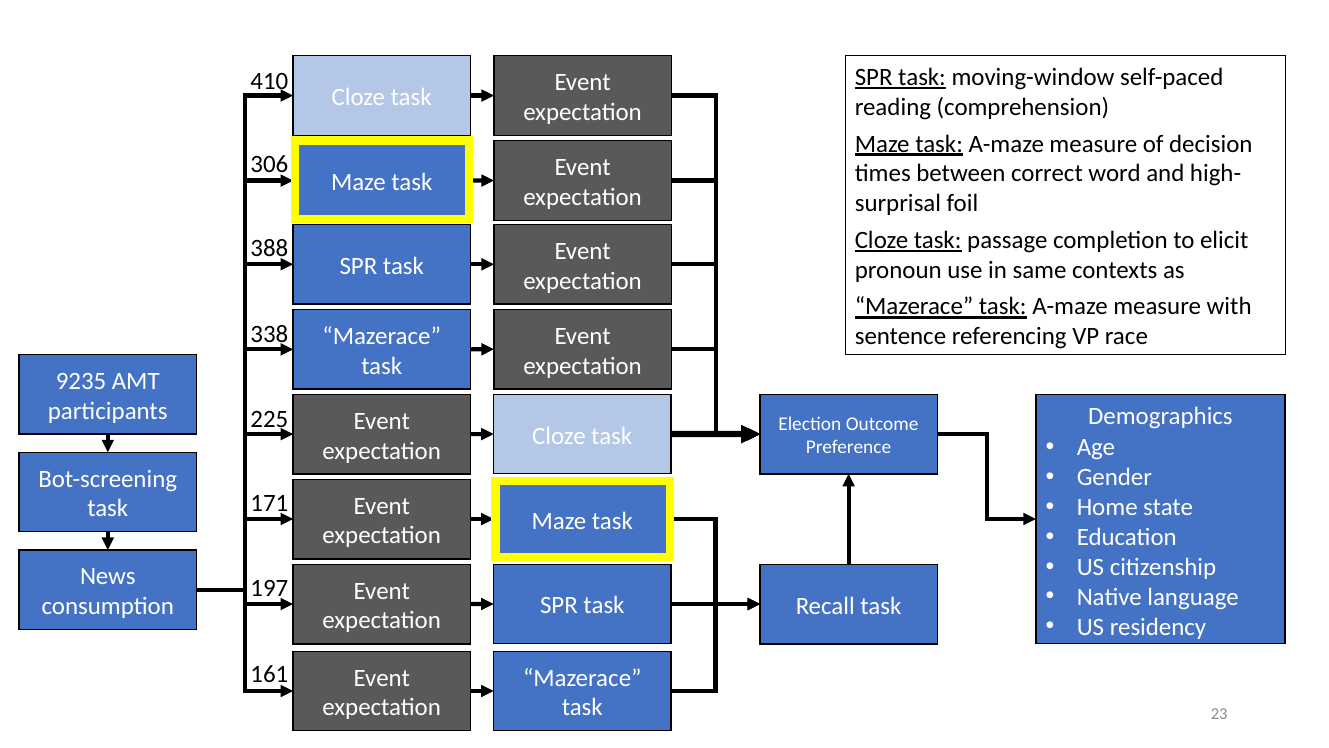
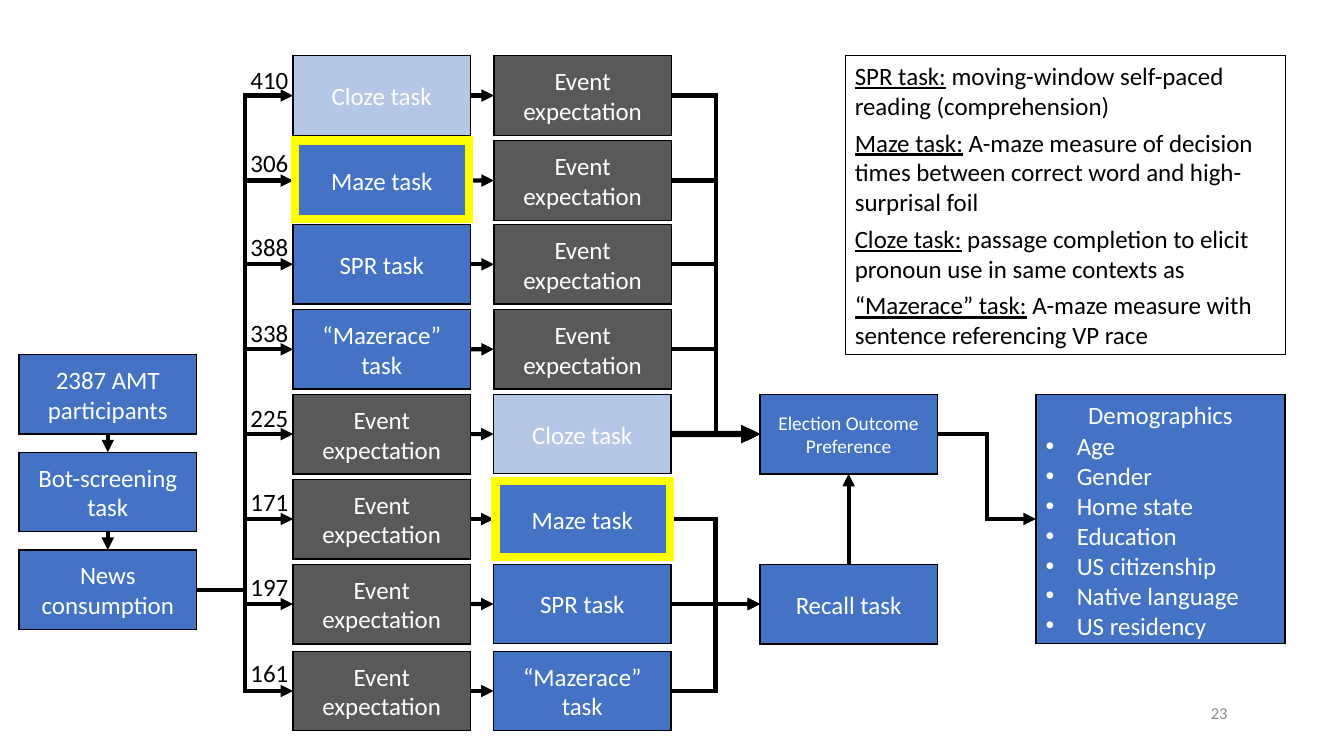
9235: 9235 -> 2387 (81, 381)
